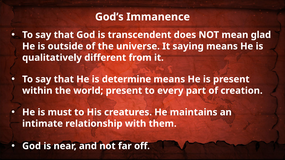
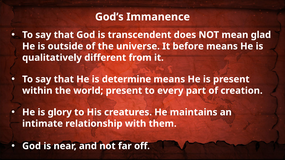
saying: saying -> before (188, 46)
must: must -> glory (60, 112)
